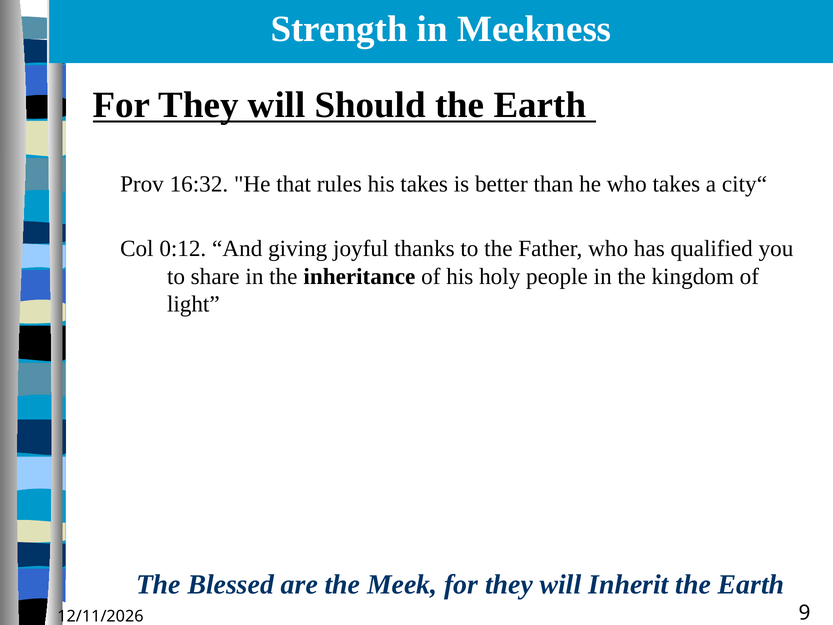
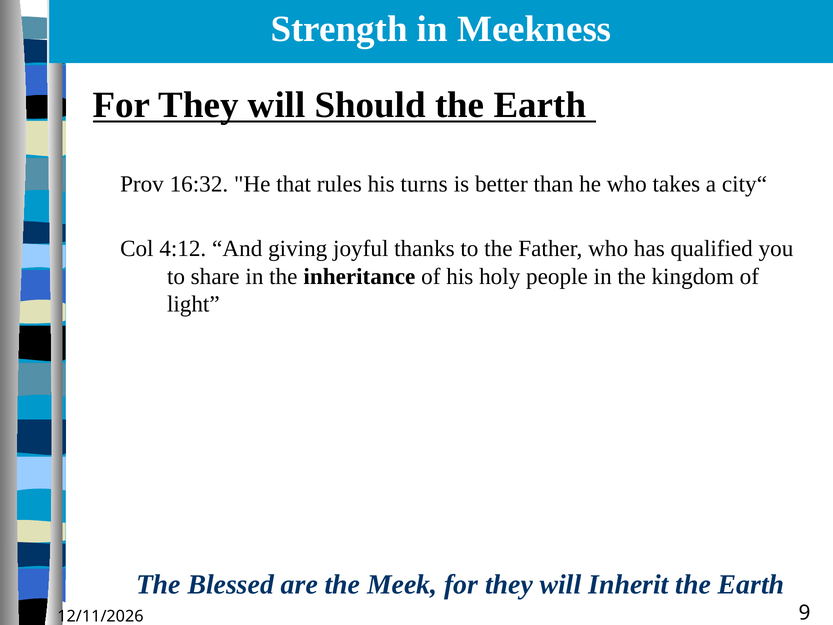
his takes: takes -> turns (424, 184)
0:12: 0:12 -> 4:12 (183, 249)
